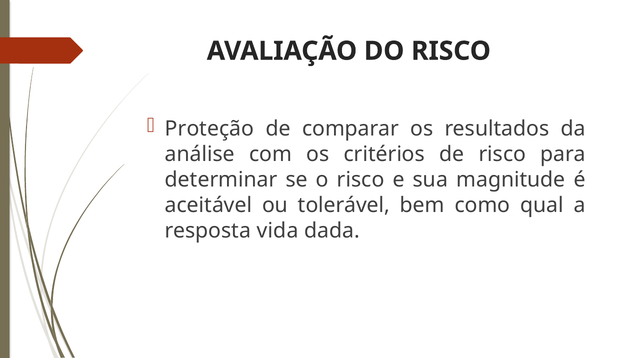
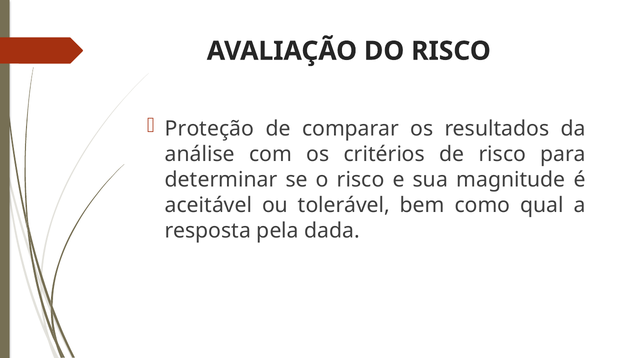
vida: vida -> pela (278, 230)
